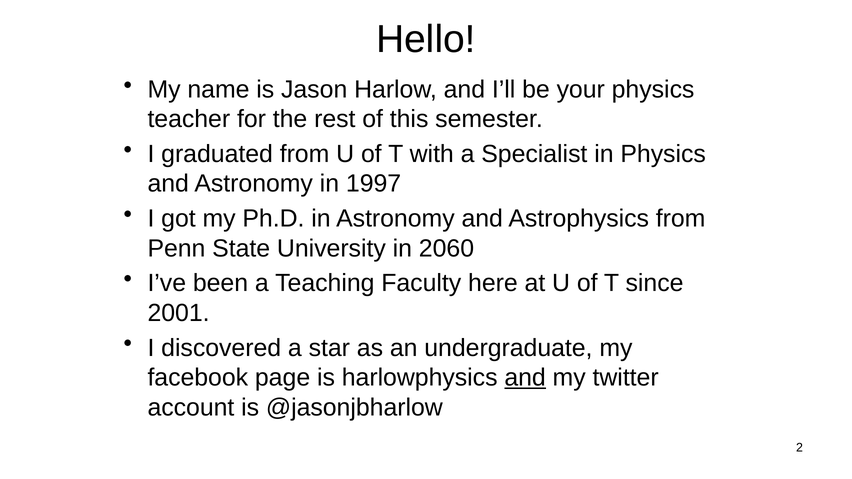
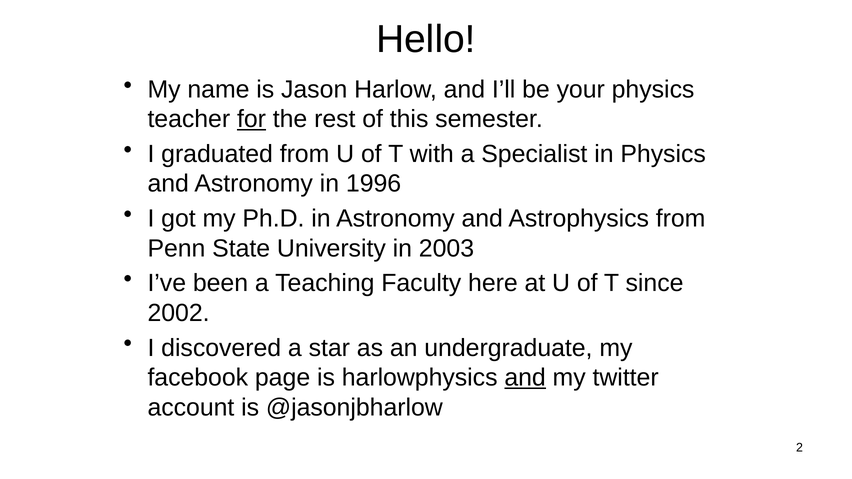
for underline: none -> present (251, 119)
1997: 1997 -> 1996 (374, 184)
2060: 2060 -> 2003 (446, 249)
2001: 2001 -> 2002 (179, 313)
